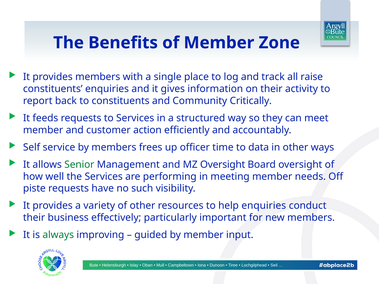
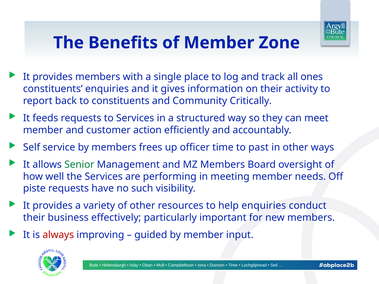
raise: raise -> ones (312, 77)
data: data -> past (259, 147)
MZ Oversight: Oversight -> Members (223, 165)
always colour: green -> red (58, 235)
